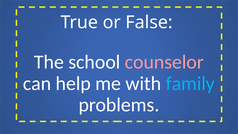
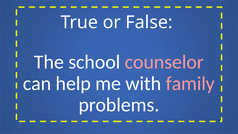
family colour: light blue -> pink (190, 83)
